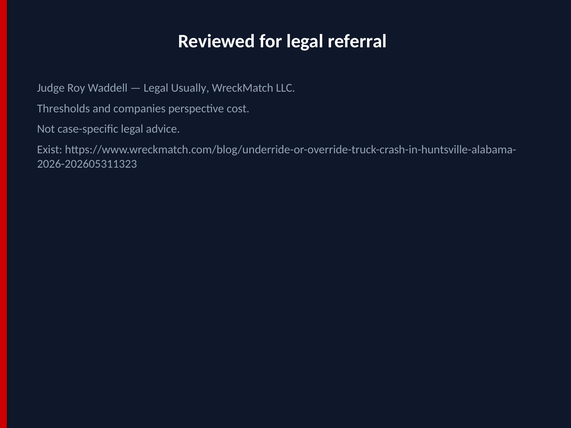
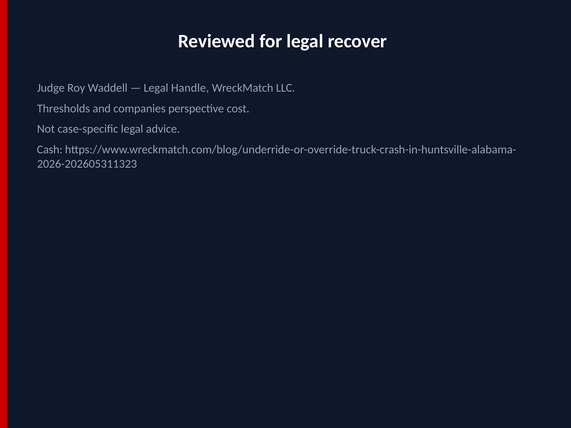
referral: referral -> recover (357, 41)
Usually: Usually -> Handle (190, 88)
Exist: Exist -> Cash (50, 150)
